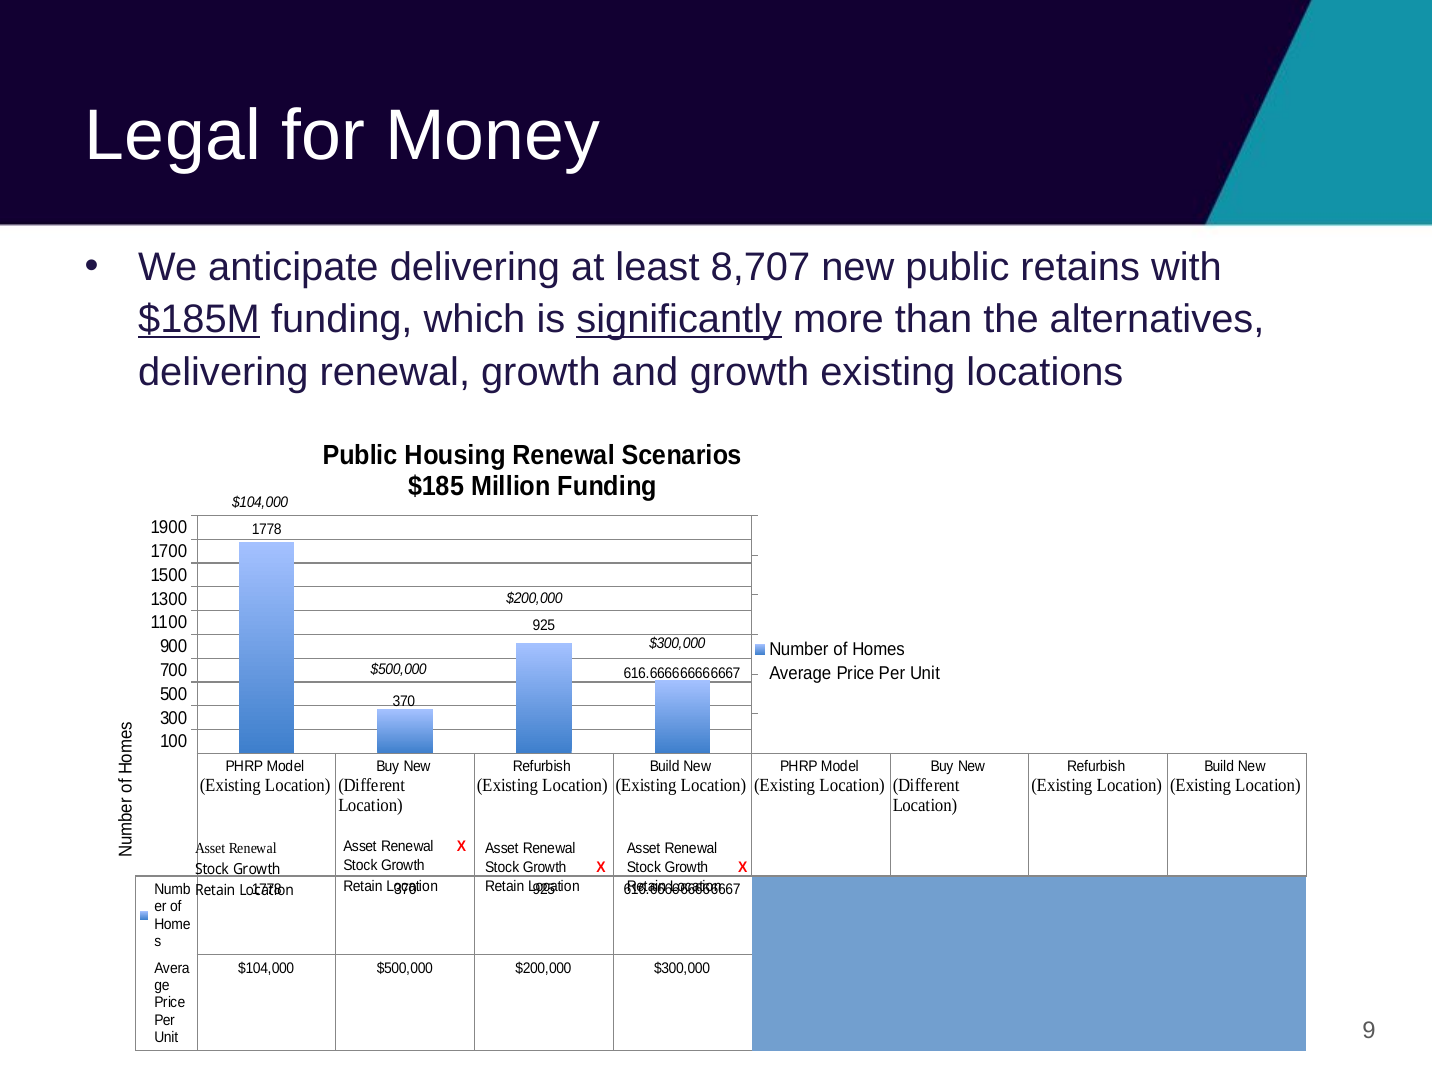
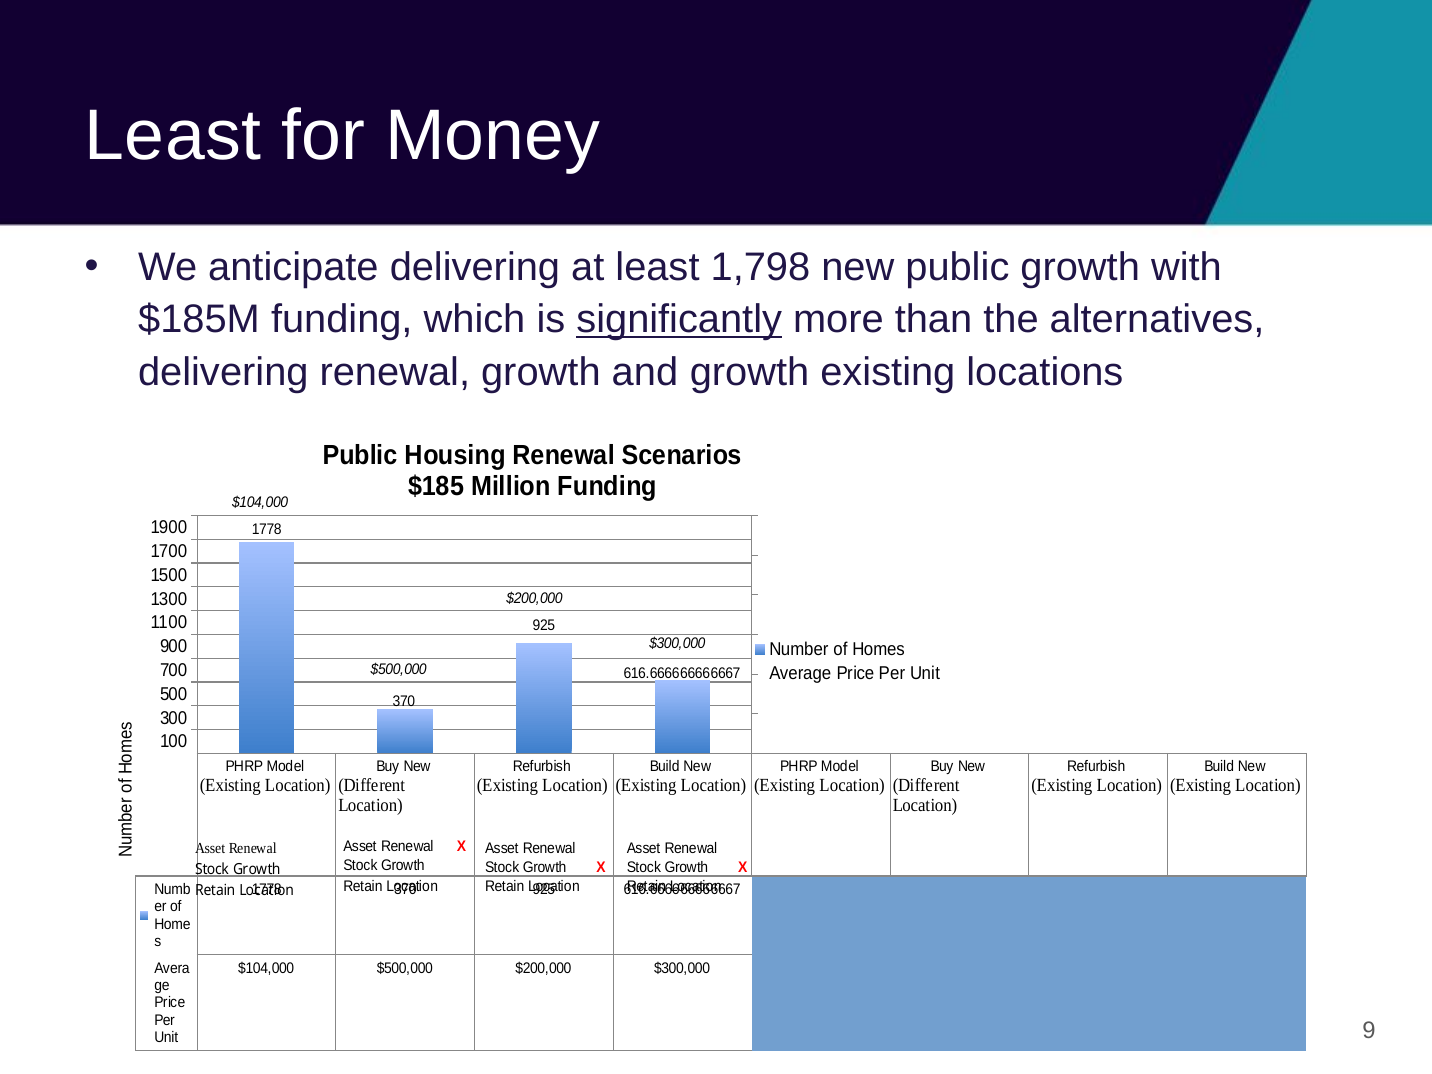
Legal: Legal -> Least (173, 136)
8,707: 8,707 -> 1,798 (760, 267)
public retains: retains -> growth (1080, 267)
$185M underline: present -> none (199, 320)
